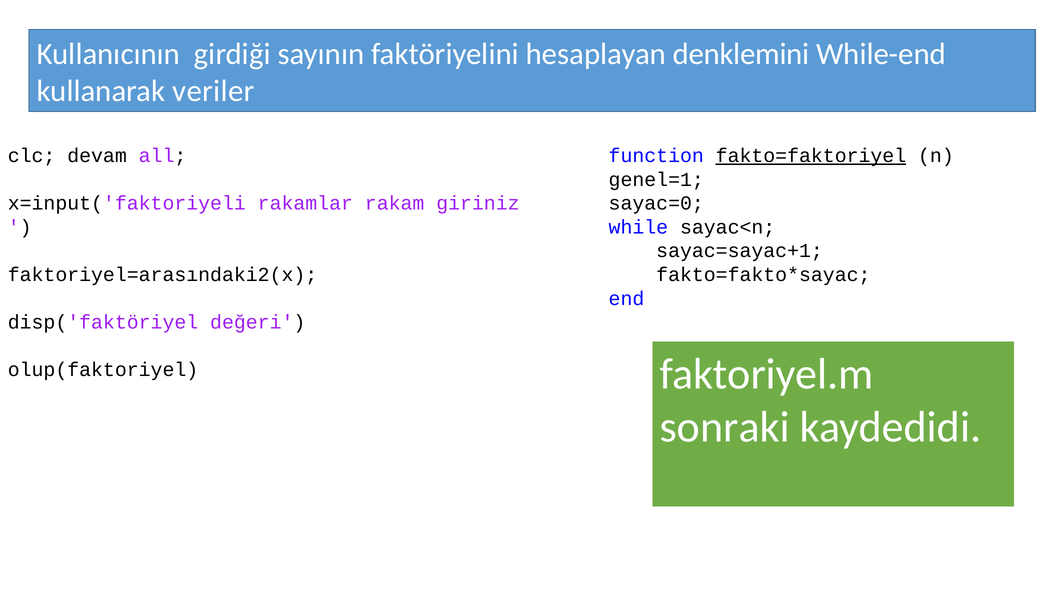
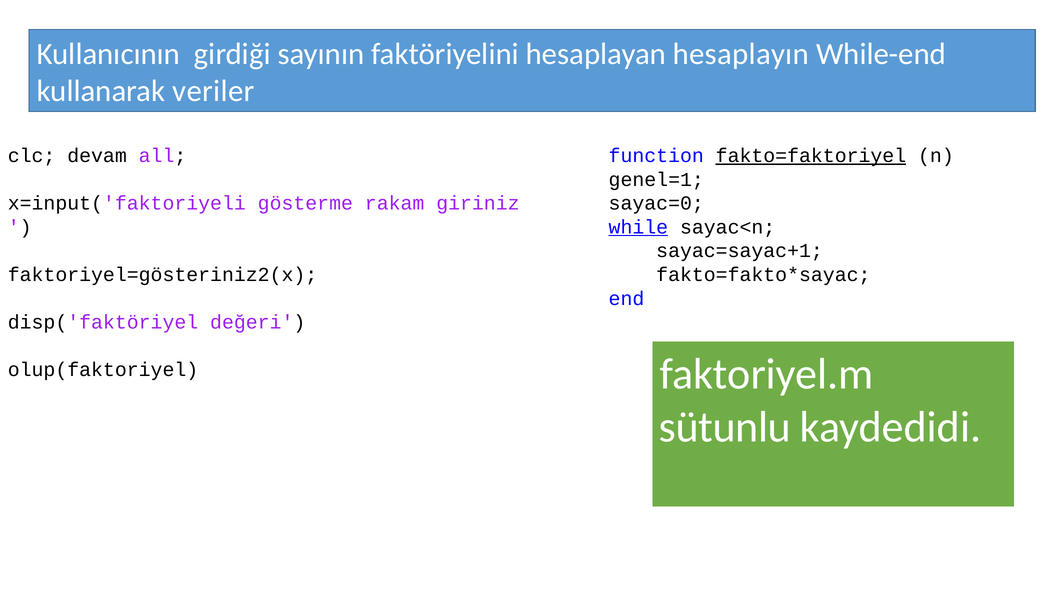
denklemini: denklemini -> hesaplayın (741, 54)
rakamlar: rakamlar -> gösterme (305, 203)
while underline: none -> present (638, 227)
faktoriyel=arasındaki2(x: faktoriyel=arasındaki2(x -> faktoriyel=gösteriniz2(x (163, 275)
sonraki: sonraki -> sütunlu (725, 427)
